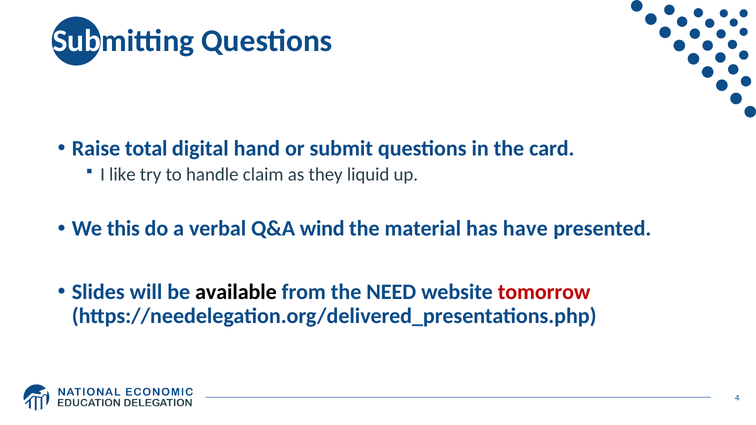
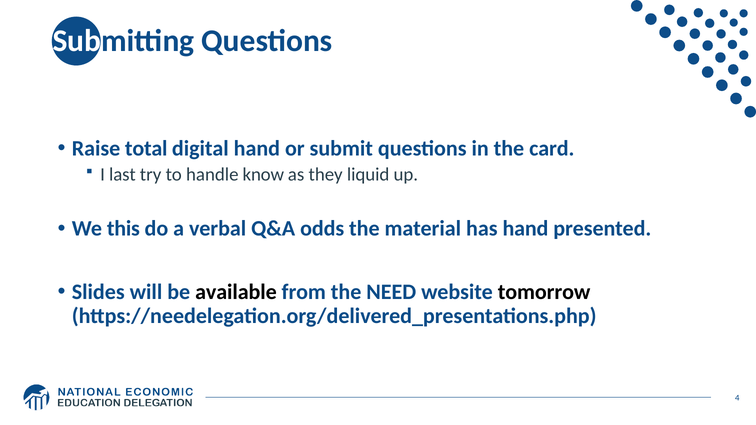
like: like -> last (122, 174)
claim: claim -> know (263, 174)
wind: wind -> odds (322, 229)
has have: have -> hand (525, 229)
tomorrow colour: red -> black (544, 292)
